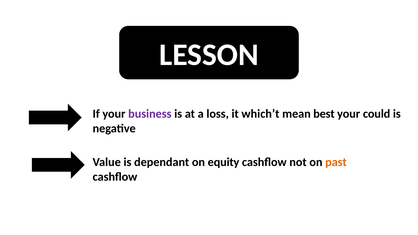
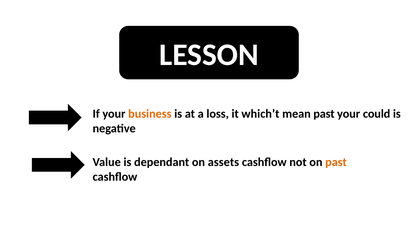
business colour: purple -> orange (150, 114)
mean best: best -> past (324, 114)
equity: equity -> assets (223, 162)
